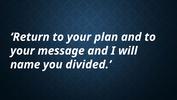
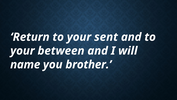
plan: plan -> sent (106, 37)
message: message -> between (61, 51)
divided: divided -> brother (89, 64)
